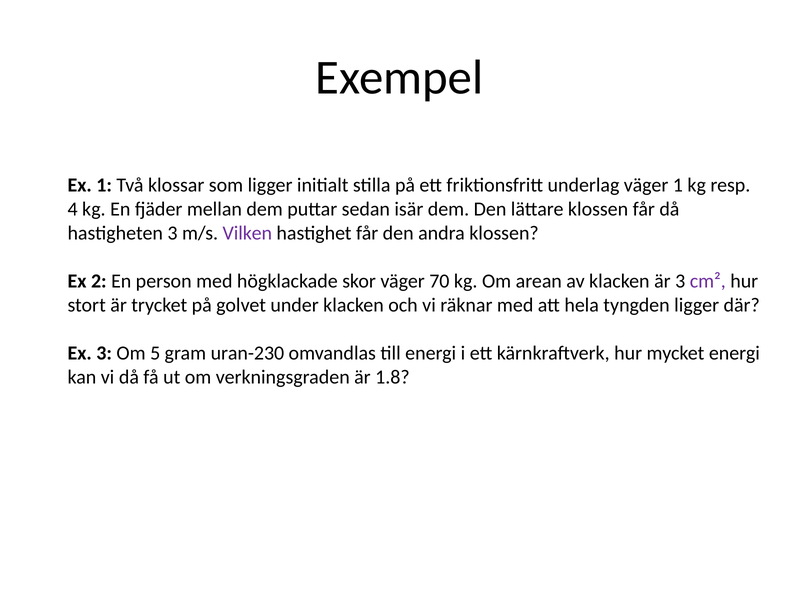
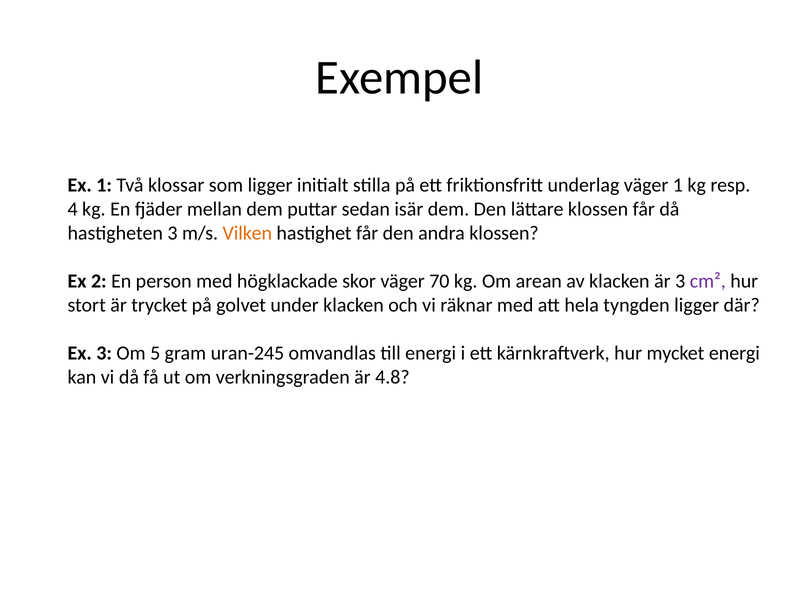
Vilken colour: purple -> orange (247, 233)
uran-230: uran-230 -> uran-245 (247, 353)
1.8: 1.8 -> 4.8 (392, 377)
